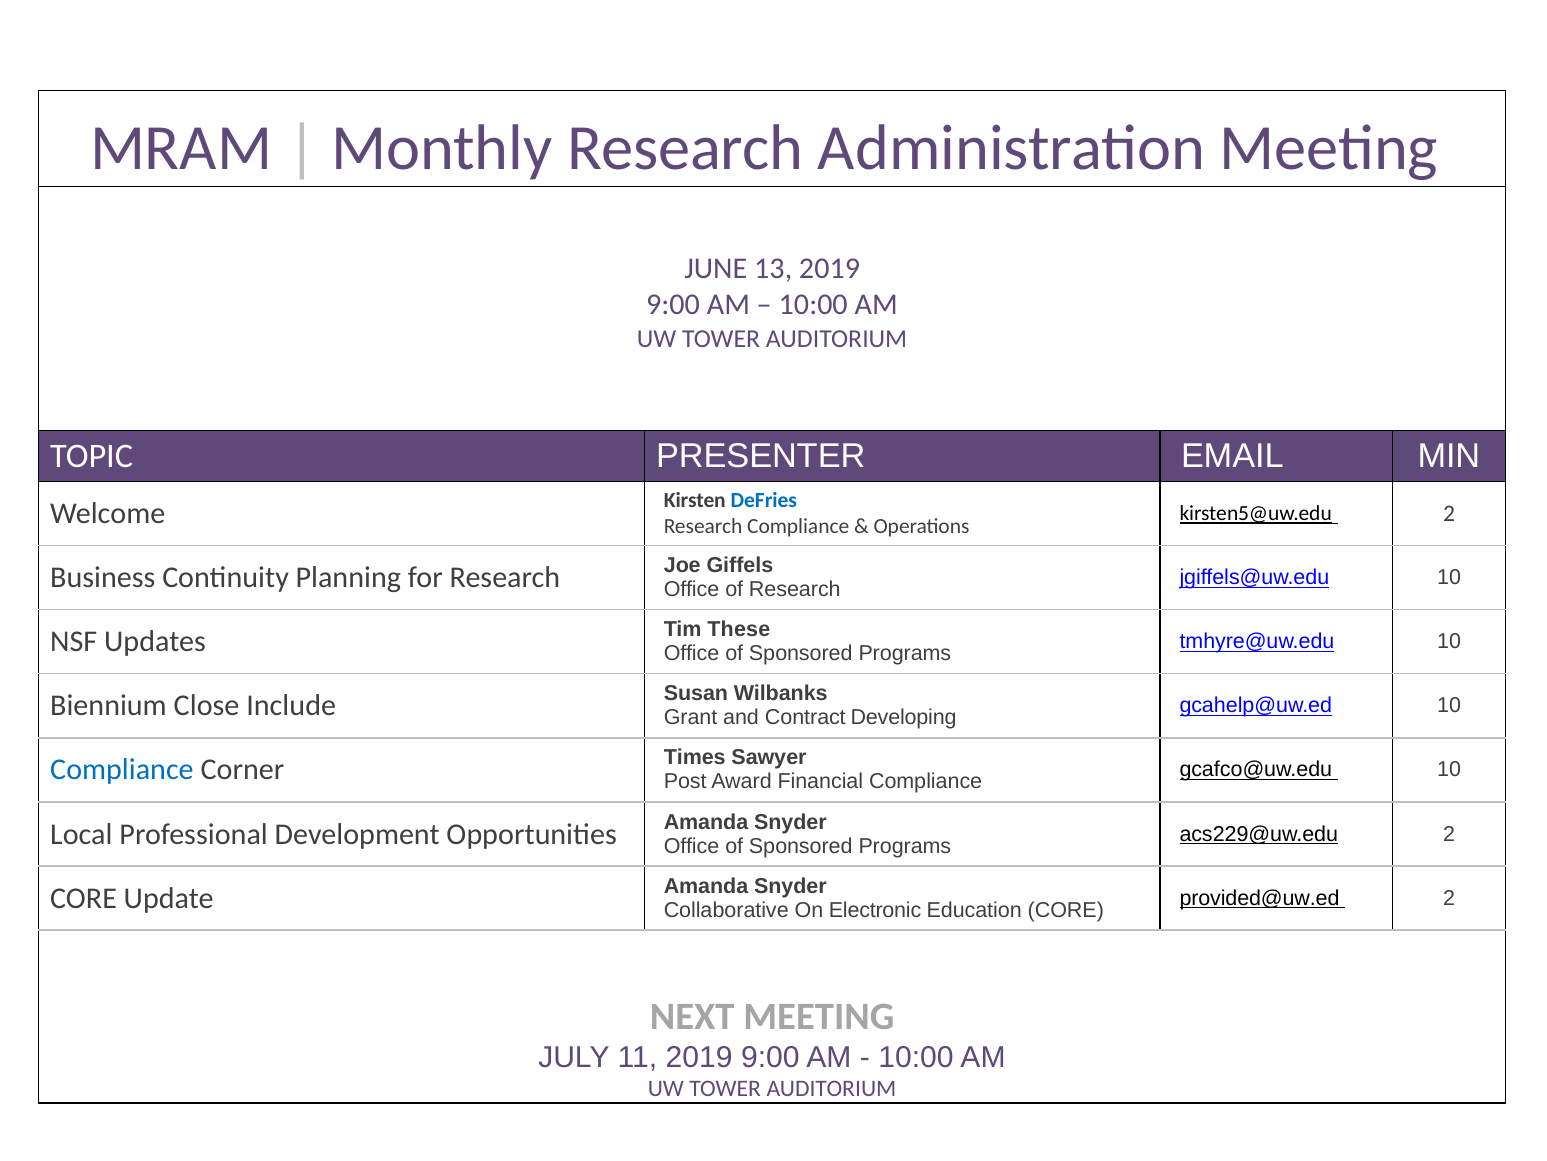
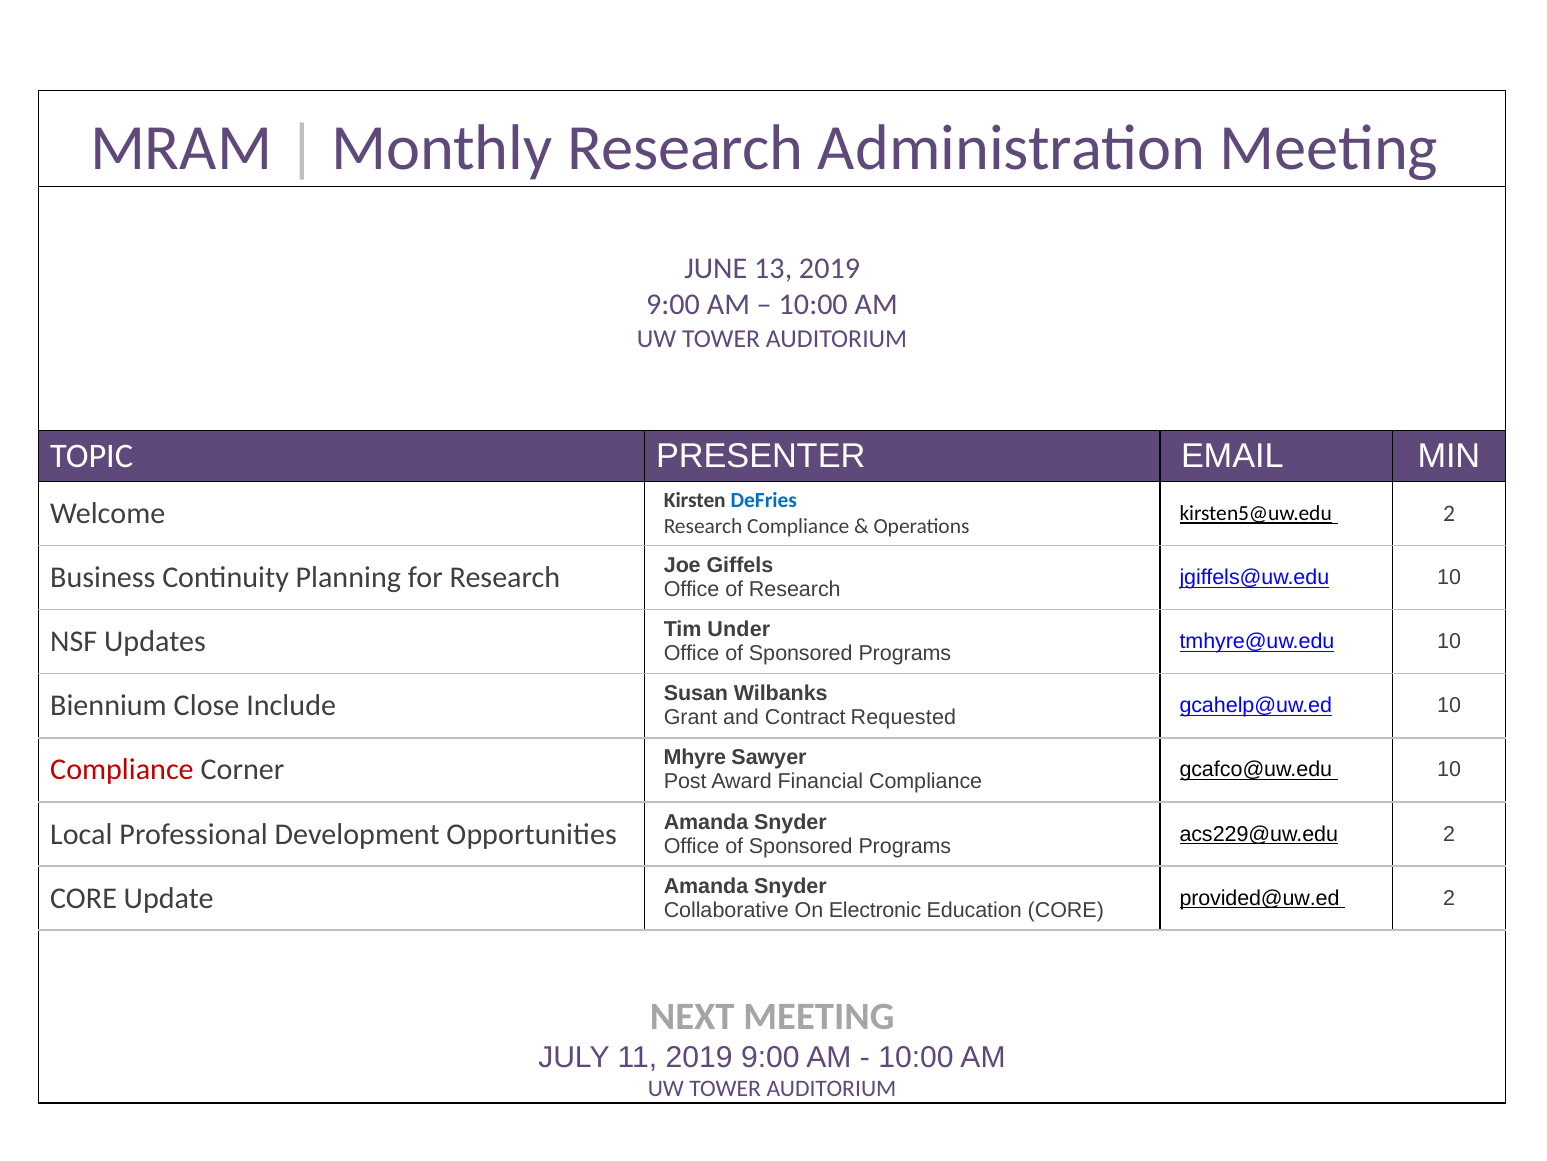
These: These -> Under (739, 629)
Developing: Developing -> Requested (903, 717)
Compliance colour: blue -> red (122, 770)
Times: Times -> Mhyre (695, 757)
